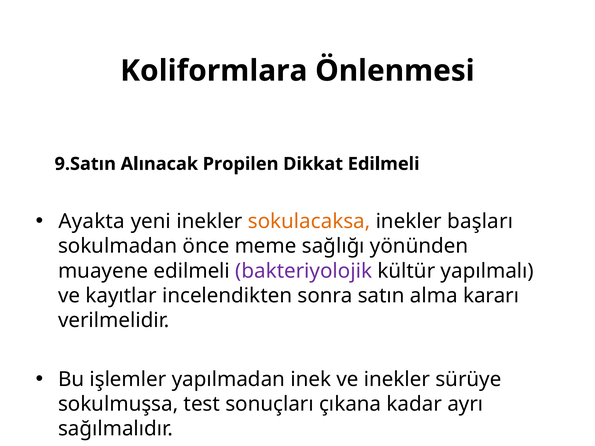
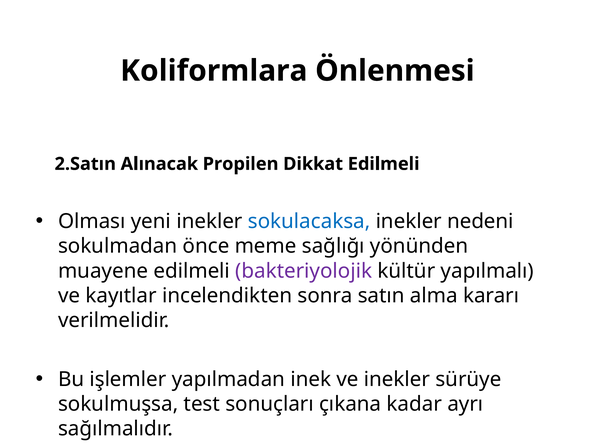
9.Satın: 9.Satın -> 2.Satın (85, 164)
Ayakta: Ayakta -> Olması (92, 222)
sokulacaksa colour: orange -> blue (309, 222)
başları: başları -> nedeni (480, 222)
